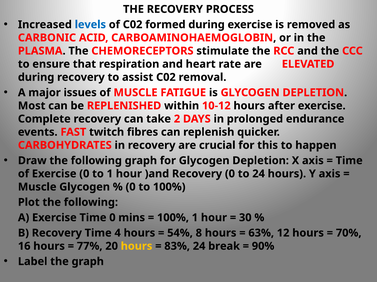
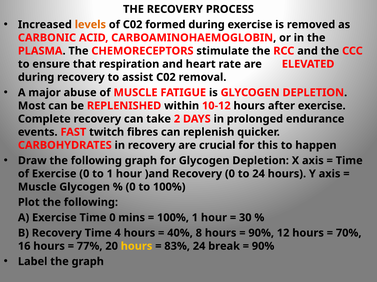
levels colour: blue -> orange (90, 25)
issues: issues -> abuse (80, 93)
54%: 54% -> 40% (180, 234)
63%: 63% -> 90% (261, 234)
